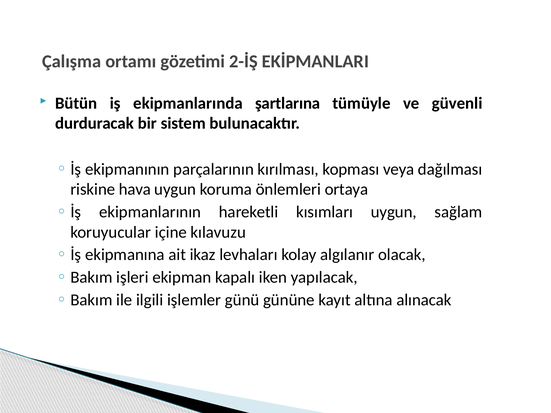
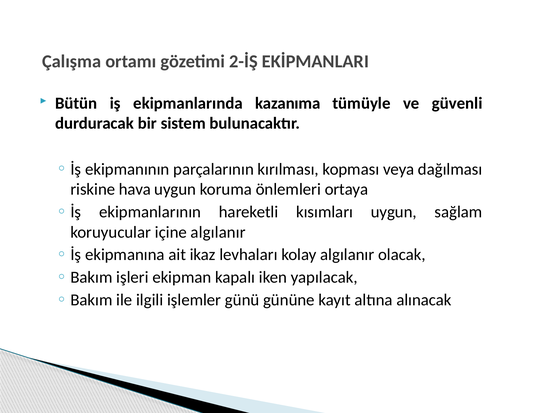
şartlarına: şartlarına -> kazanıma (288, 103)
içine kılavuzu: kılavuzu -> algılanır (218, 232)
